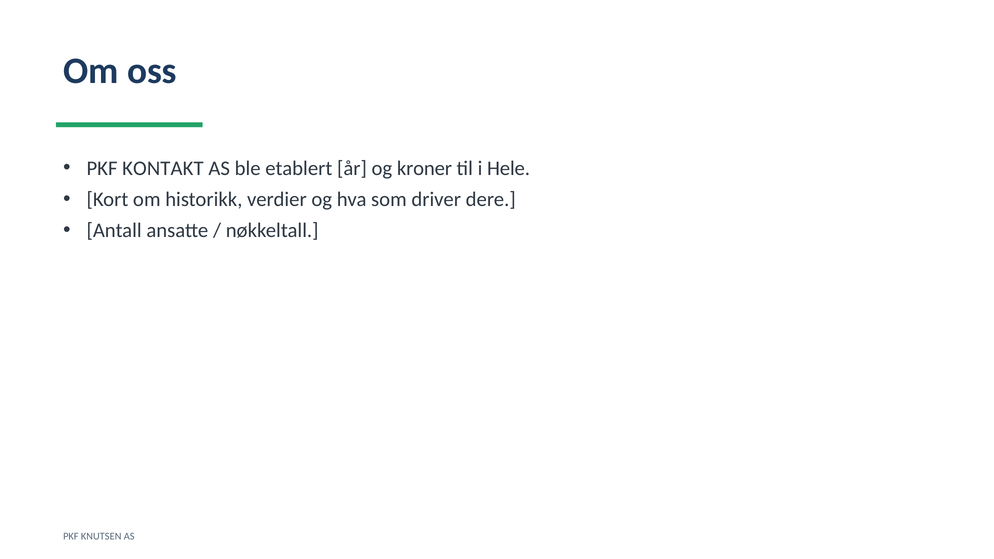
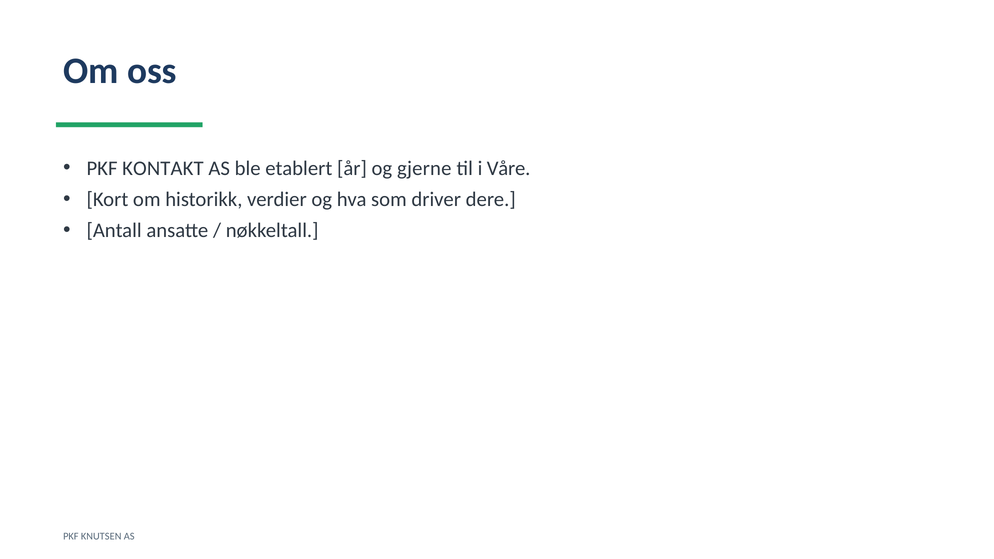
kroner: kroner -> gjerne (424, 168)
Hele: Hele -> Våre (509, 168)
